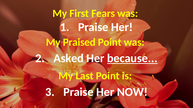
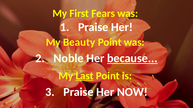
Praised: Praised -> Beauty (79, 42)
Asked: Asked -> Noble (69, 59)
Last underline: none -> present (85, 76)
